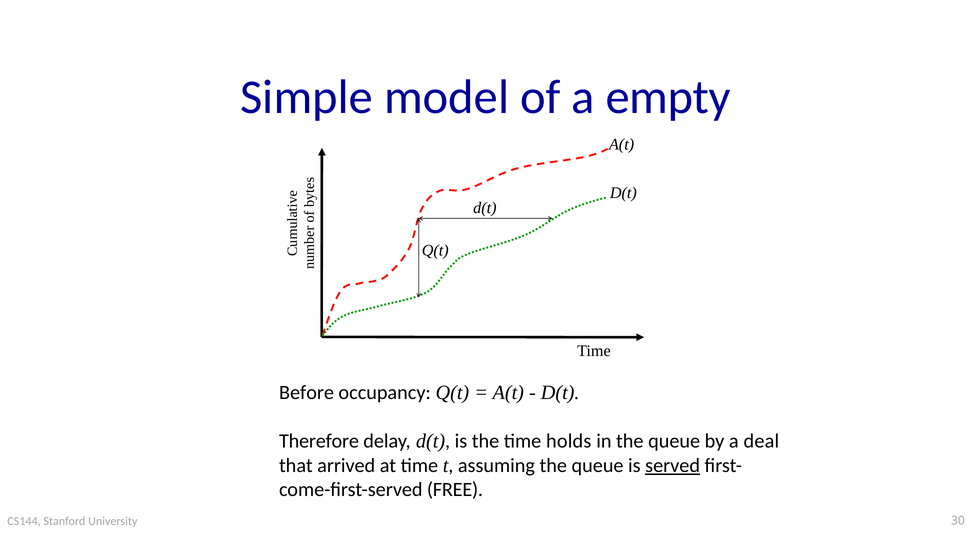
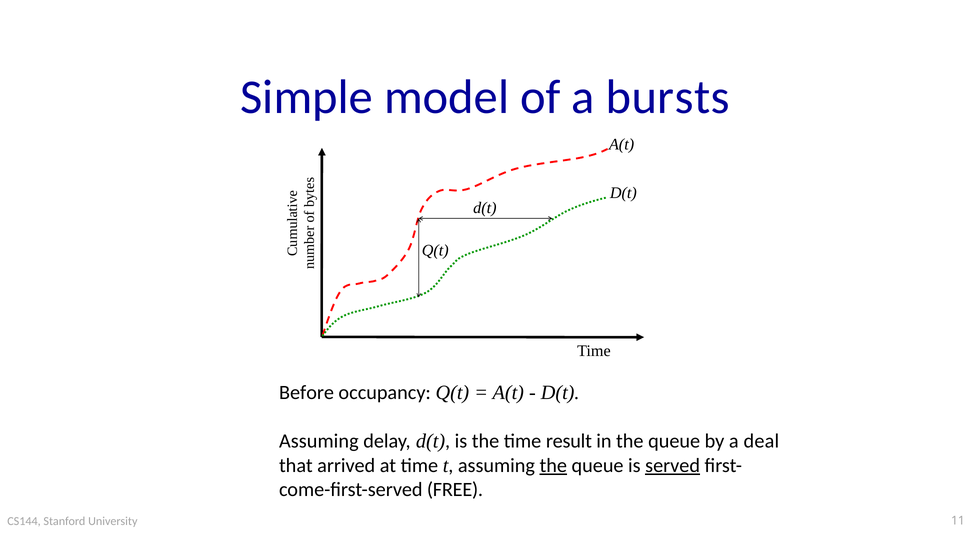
empty: empty -> bursts (668, 97)
Therefore: Therefore -> Assuming (319, 441)
holds: holds -> result (569, 441)
the underline: none -> present (553, 466)
30: 30 -> 11 (958, 521)
